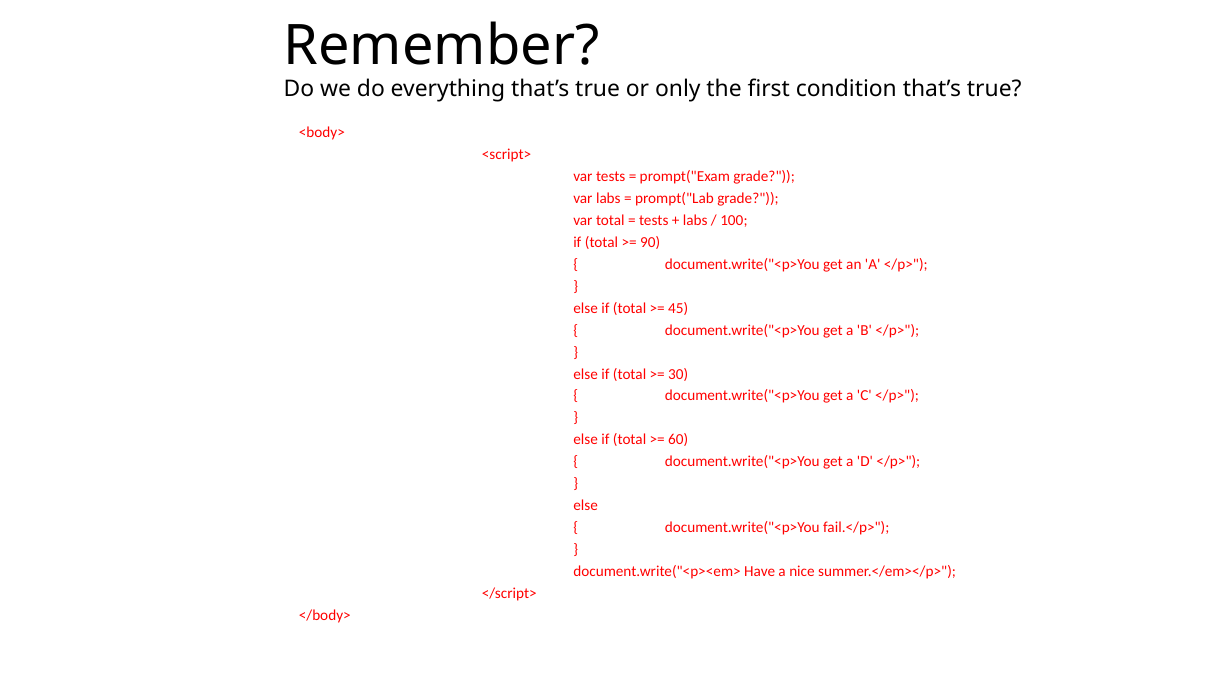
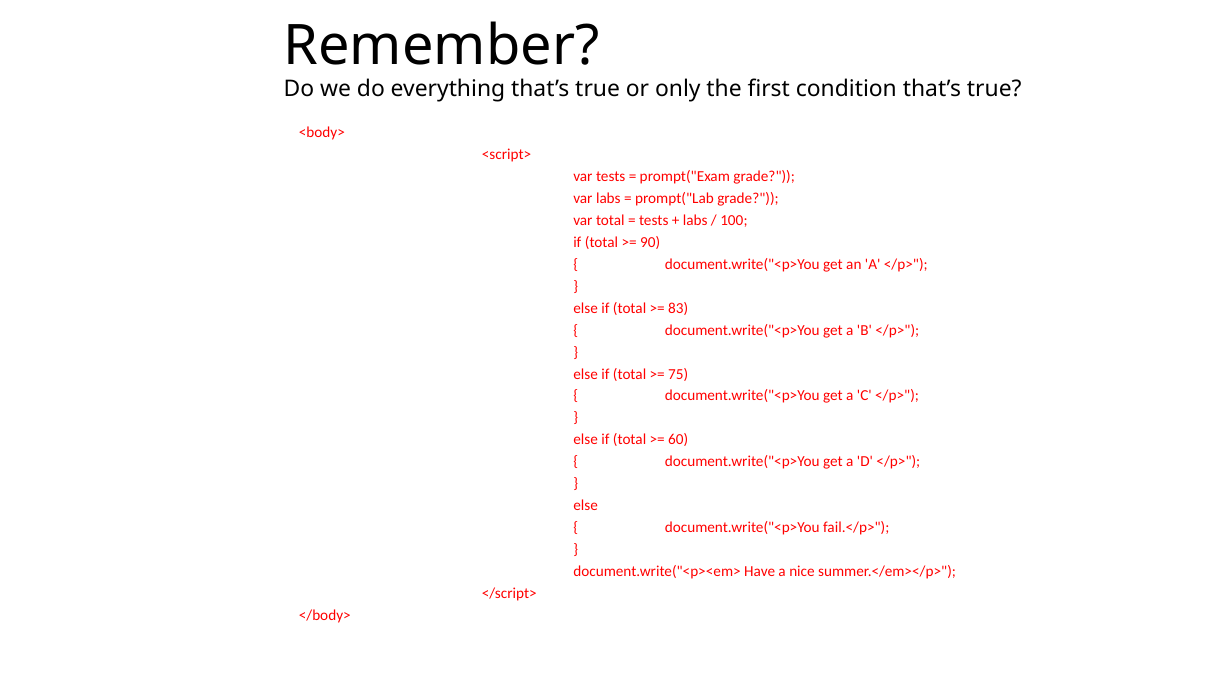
45: 45 -> 83 (678, 308)
30: 30 -> 75 (678, 374)
